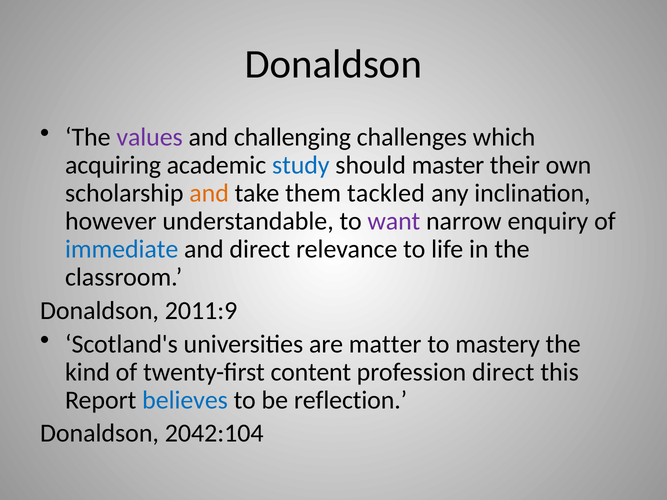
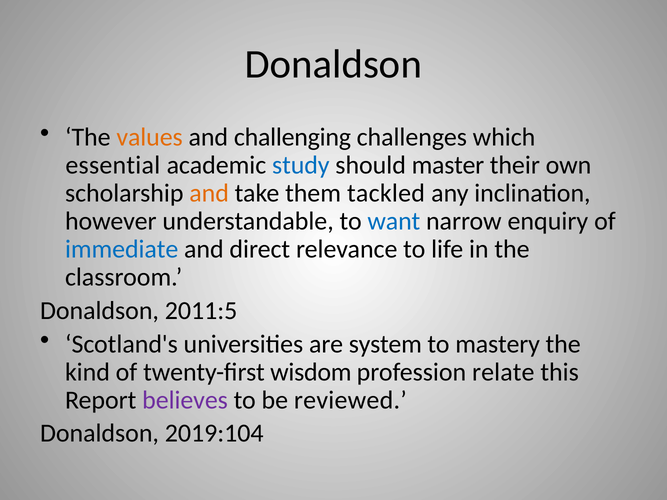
values colour: purple -> orange (150, 137)
acquiring: acquiring -> essential (113, 165)
want colour: purple -> blue (394, 222)
2011:9: 2011:9 -> 2011:5 (201, 311)
matter: matter -> system (385, 344)
content: content -> wisdom (311, 372)
profession direct: direct -> relate (503, 372)
believes colour: blue -> purple (185, 400)
reflection: reflection -> reviewed (350, 400)
2042:104: 2042:104 -> 2019:104 (214, 434)
